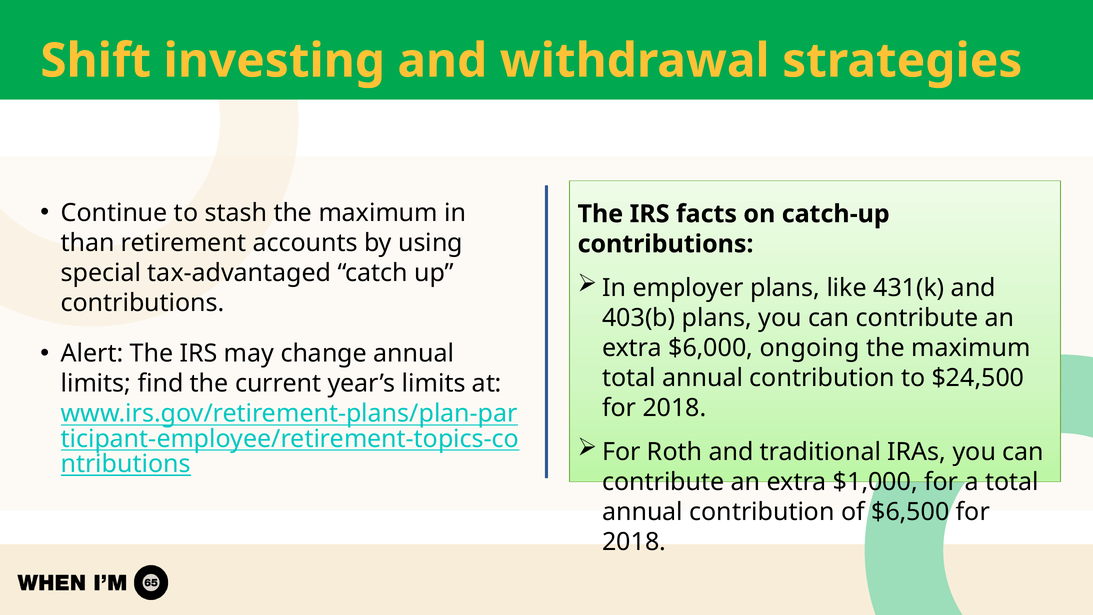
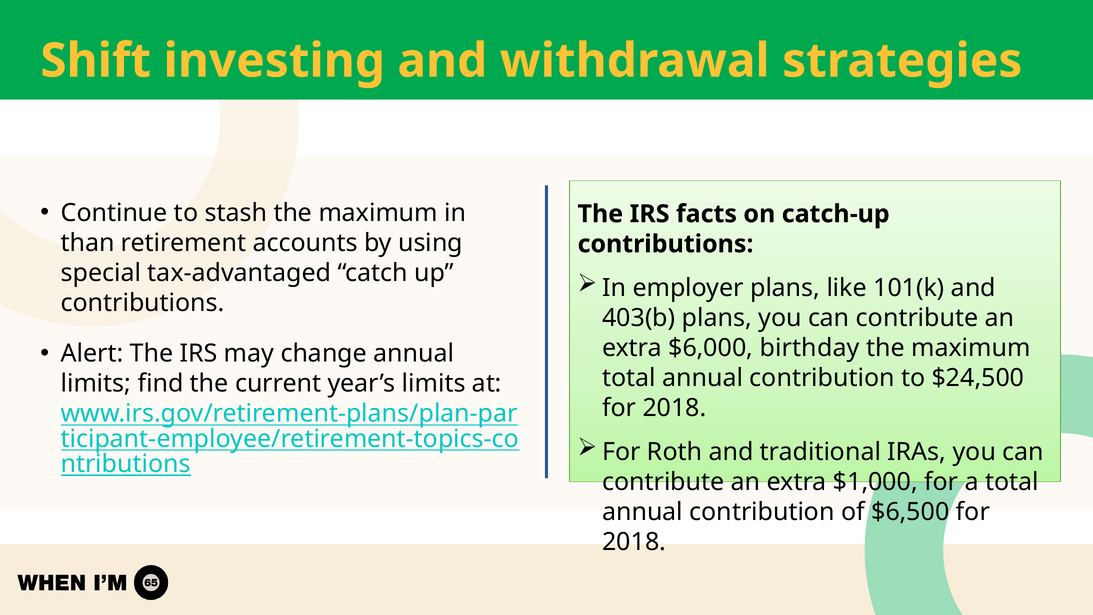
431(k: 431(k -> 101(k (909, 288)
ongoing: ongoing -> birthday (810, 348)
